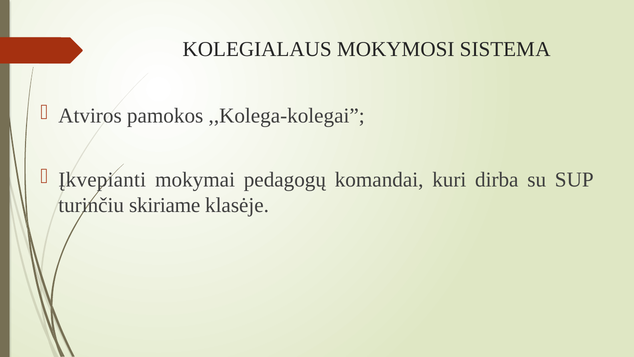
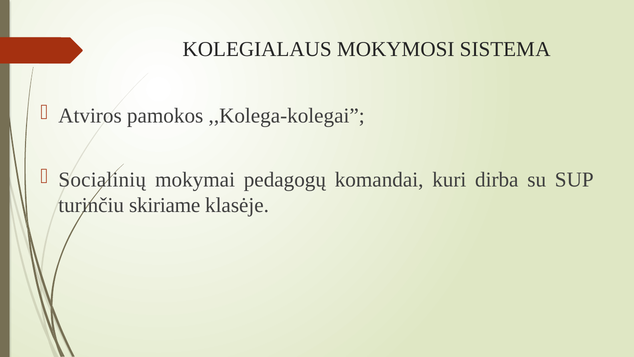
Įkvepianti: Įkvepianti -> Socialinių (102, 180)
